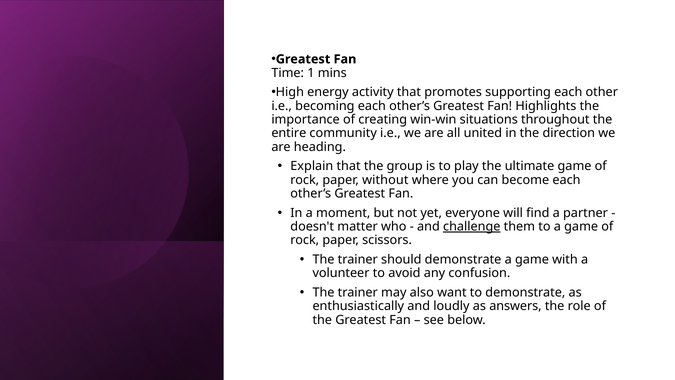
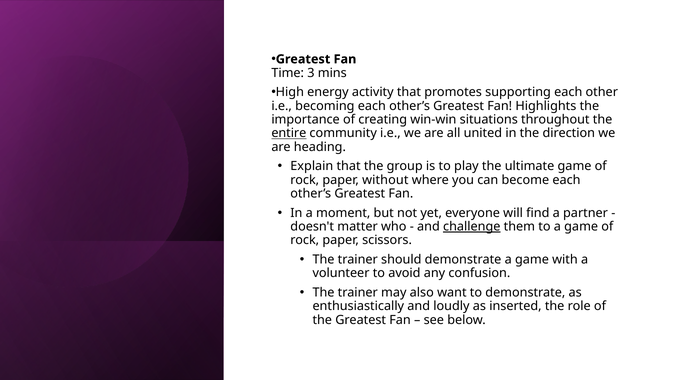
1: 1 -> 3 (311, 73)
entire underline: none -> present (289, 133)
answers: answers -> inserted (515, 306)
